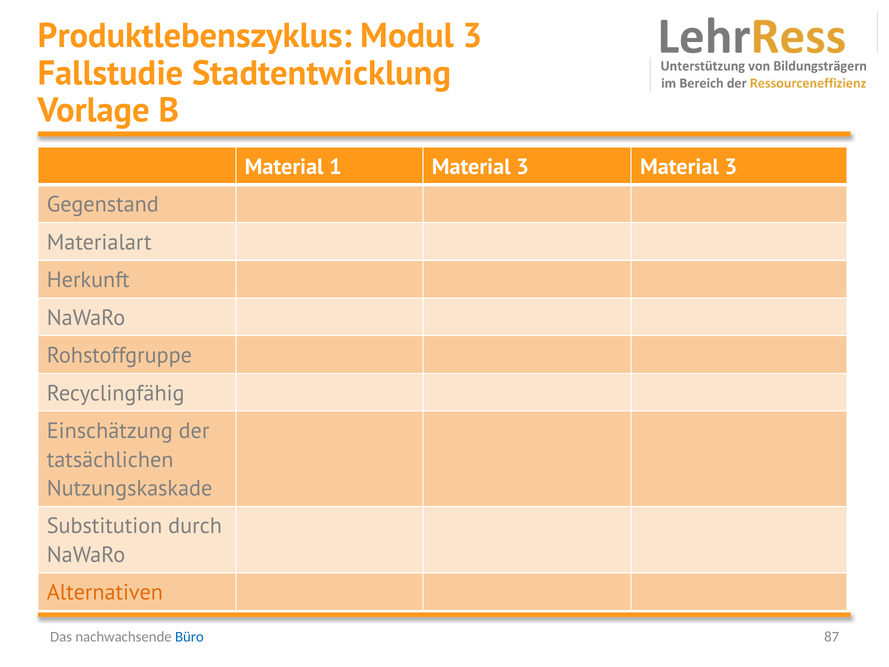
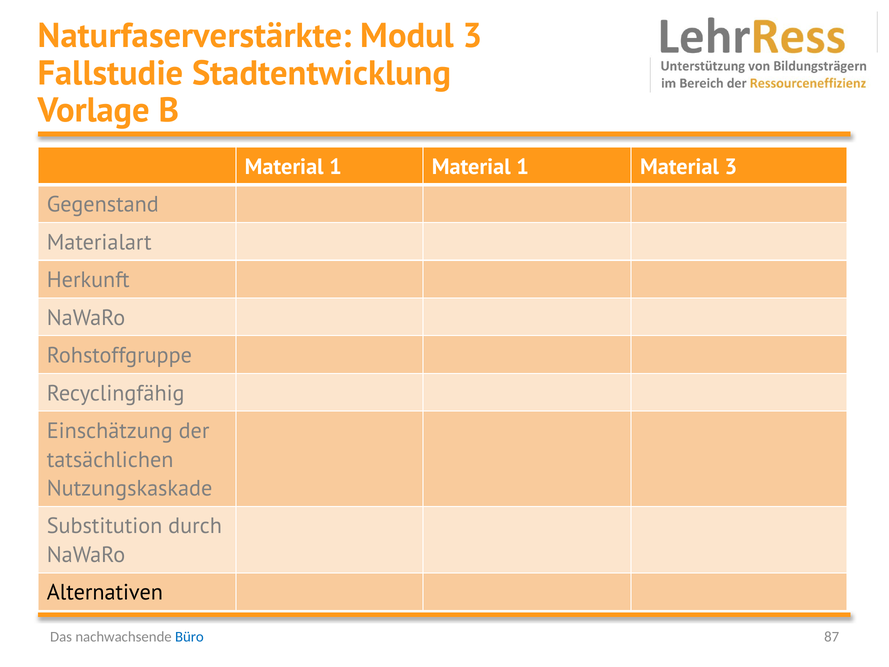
Produktlebenszyklus: Produktlebenszyklus -> Naturfaserverstärkte (195, 36)
1 Material 3: 3 -> 1 (523, 167)
Alternativen colour: orange -> black (105, 592)
